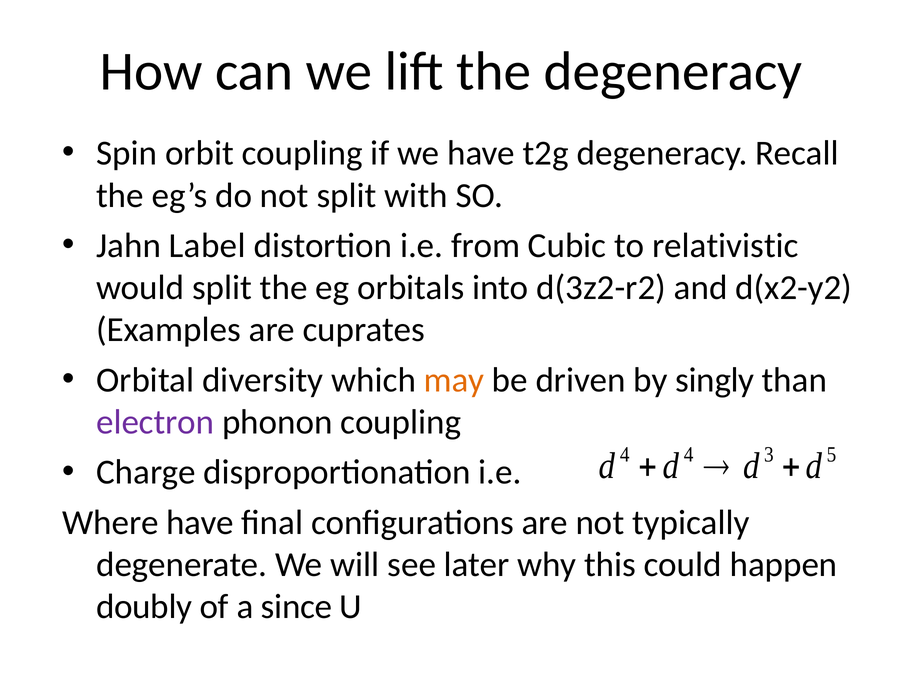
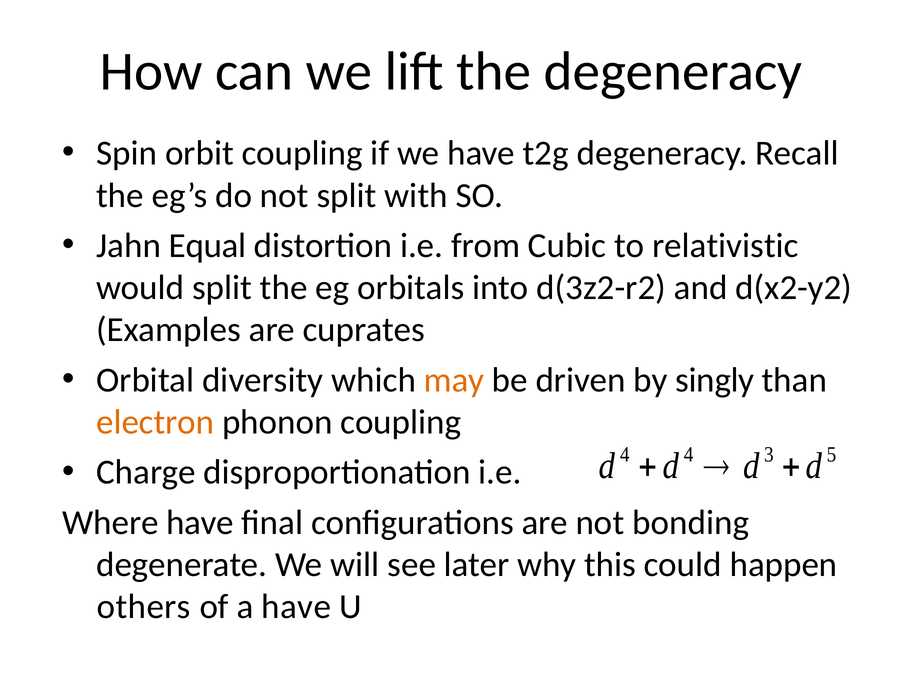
Label: Label -> Equal (208, 246)
electron colour: purple -> orange (155, 422)
typically: typically -> bonding (691, 523)
doubly: doubly -> others (144, 607)
a since: since -> have (296, 607)
